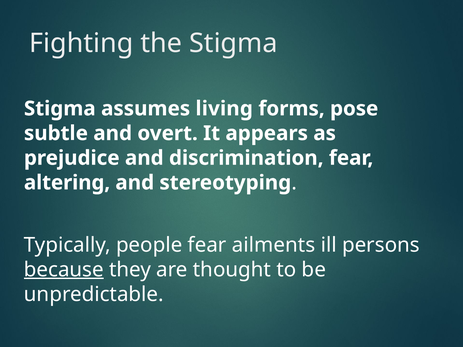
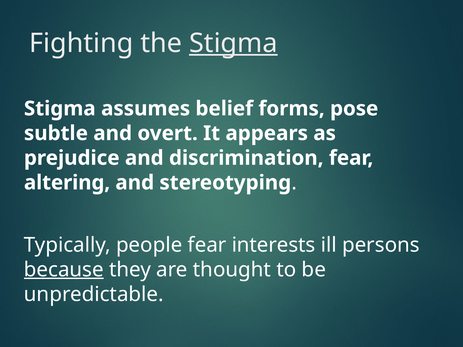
Stigma underline: none -> present (233, 43)
living: living -> belief (224, 109)
ailments: ailments -> interests (274, 245)
